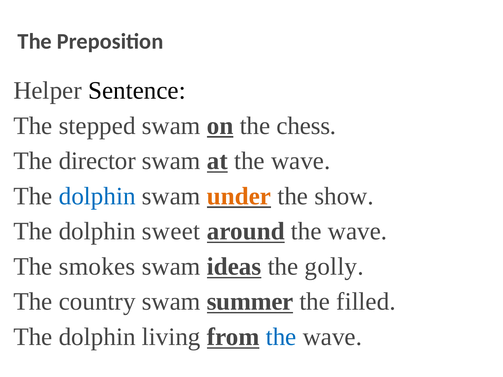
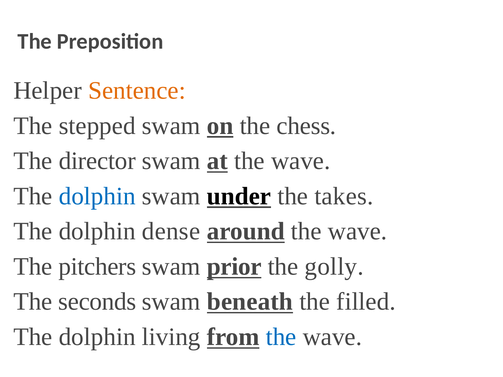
Sentence colour: black -> orange (137, 91)
under colour: orange -> black (239, 196)
show: show -> takes (344, 196)
sweet: sweet -> dense (171, 231)
smokes: smokes -> pitchers (97, 267)
ideas: ideas -> prior (234, 267)
country: country -> seconds (97, 302)
summer: summer -> beneath (250, 302)
